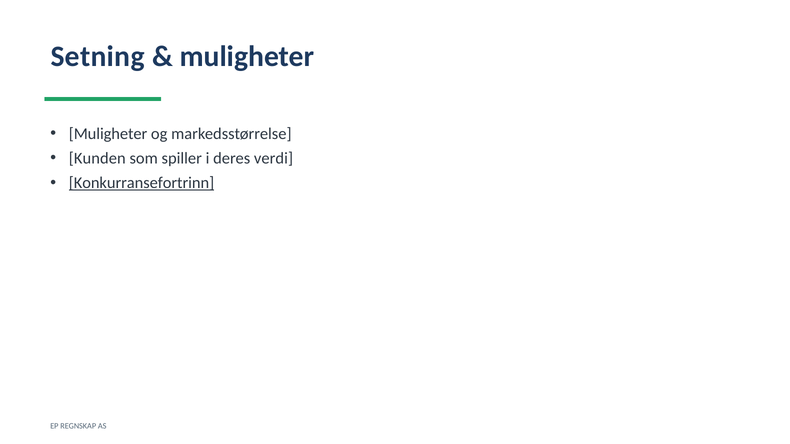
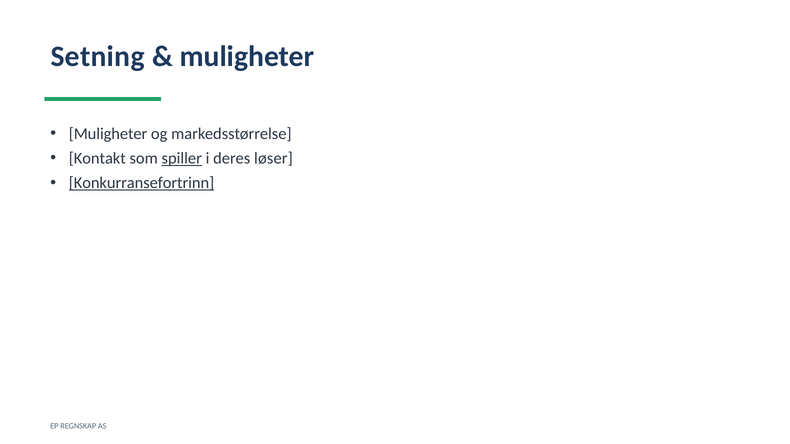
Kunden: Kunden -> Kontakt (97, 159)
spiller underline: none -> present (182, 159)
verdi: verdi -> løser (273, 159)
